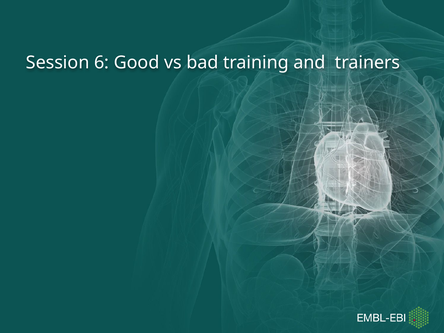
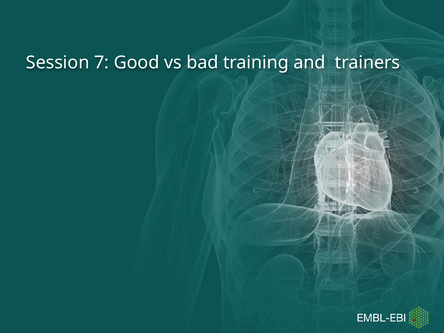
6: 6 -> 7 (102, 62)
